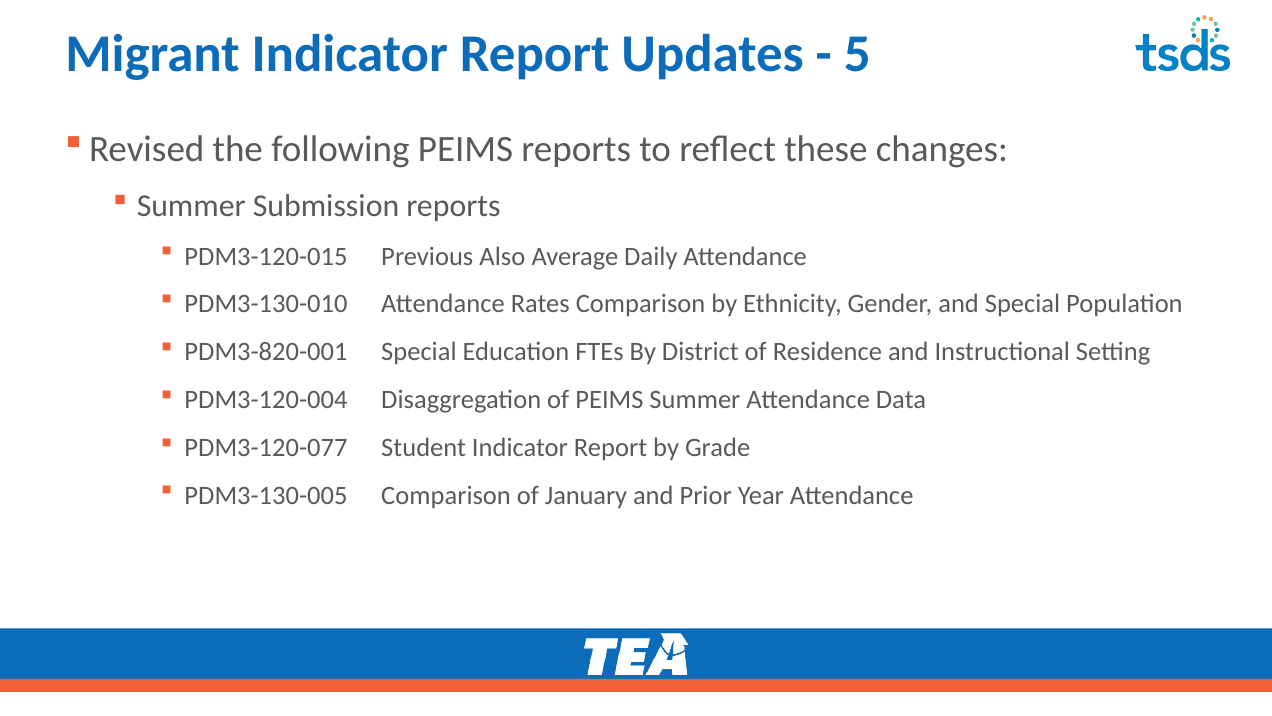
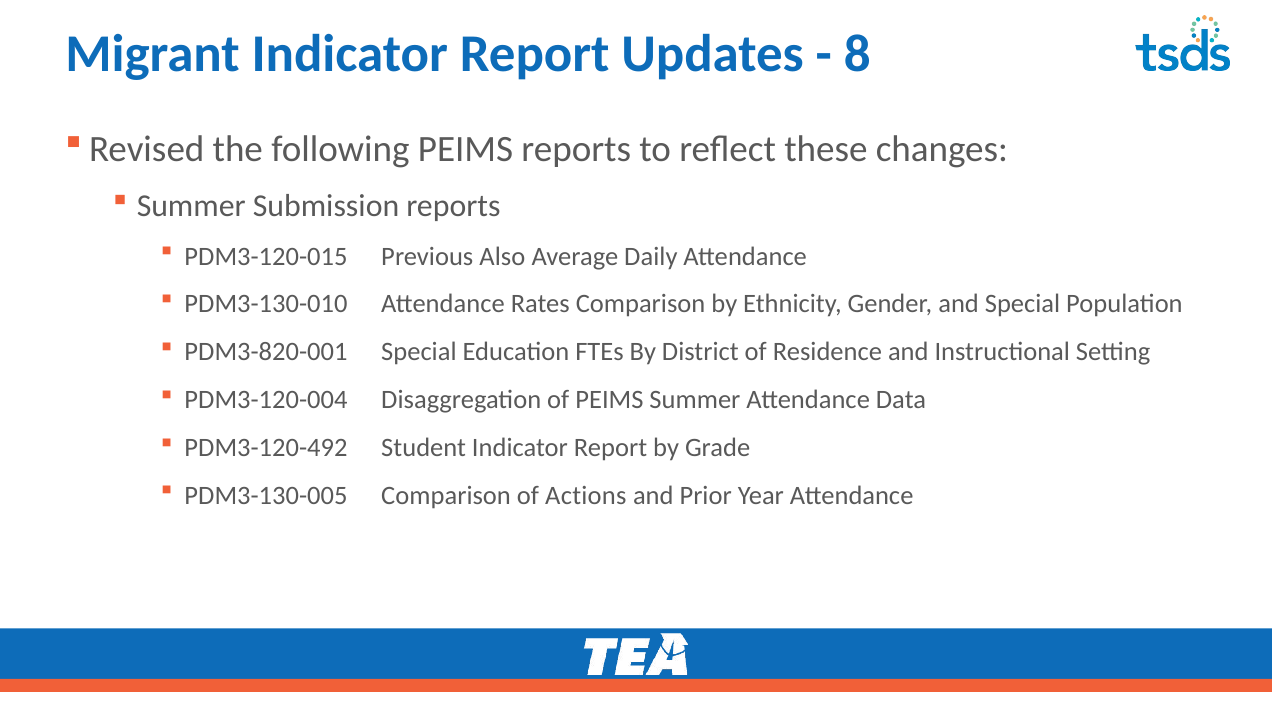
5: 5 -> 8 (857, 54)
PDM3-120-077: PDM3-120-077 -> PDM3-120-492 (266, 447)
January: January -> Actions (586, 495)
